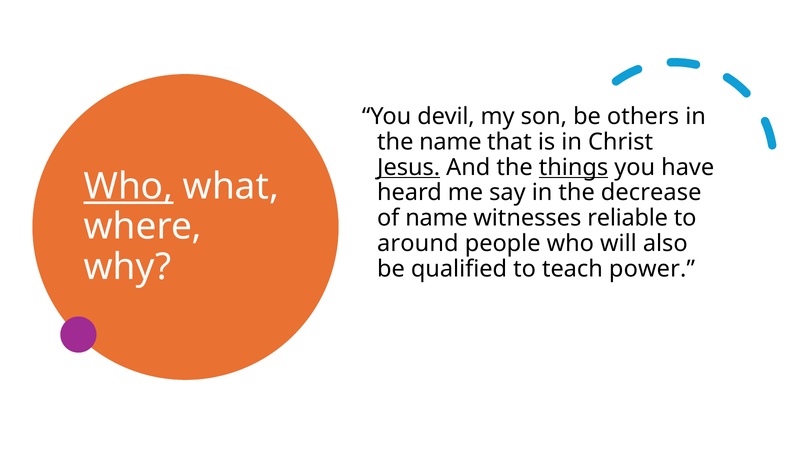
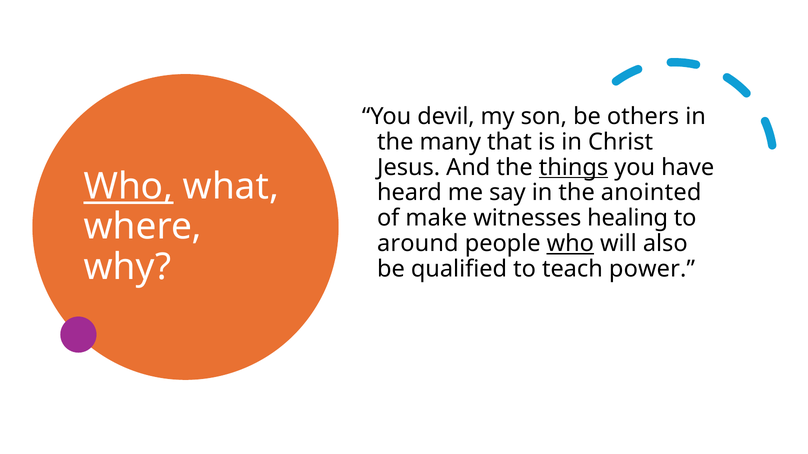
the name: name -> many (450, 142)
Jesus underline: present -> none (409, 168)
decrease: decrease -> anointed (651, 193)
of name: name -> make (436, 218)
reliable: reliable -> healing (628, 218)
who underline: none -> present (570, 244)
